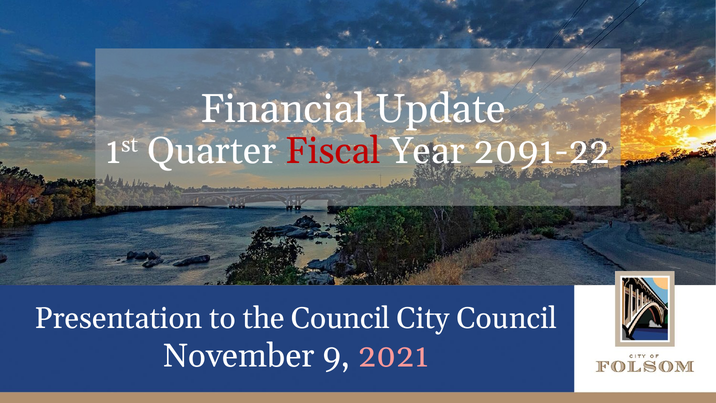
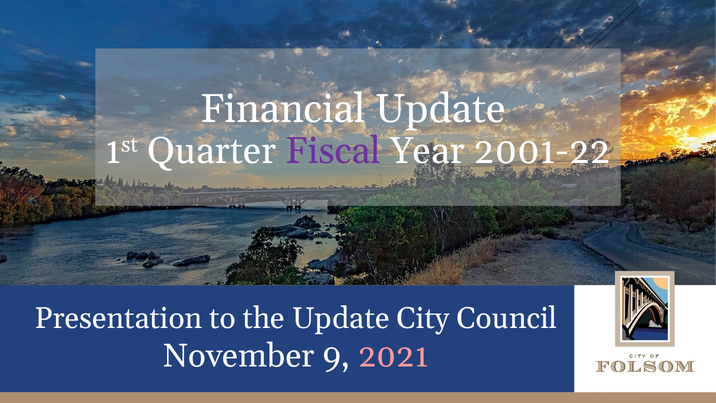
Fiscal colour: red -> purple (333, 151)
2091-22: 2091-22 -> 2001-22 (542, 151)
the Council: Council -> Update (341, 318)
